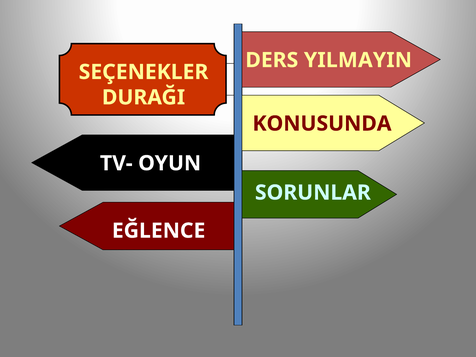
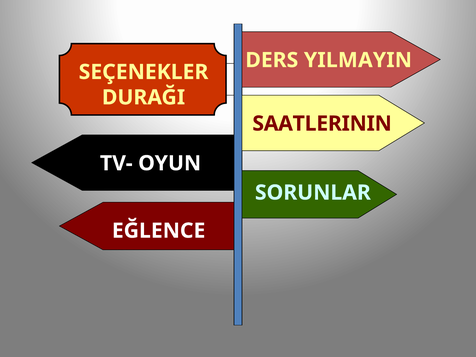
KONUSUNDA: KONUSUNDA -> SAATLERININ (322, 124)
